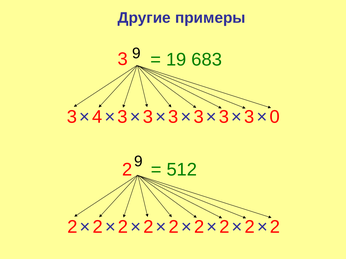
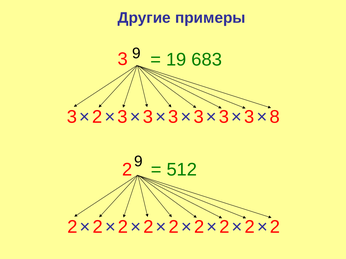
3 4: 4 -> 2 (97, 117)
0: 0 -> 8 (275, 117)
